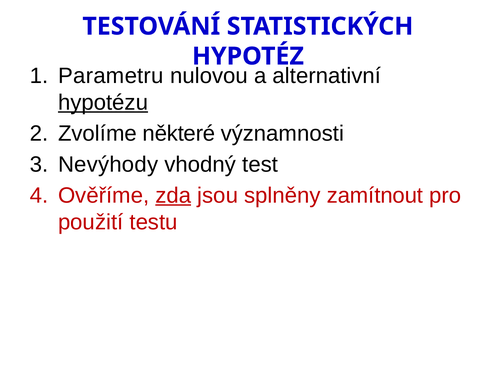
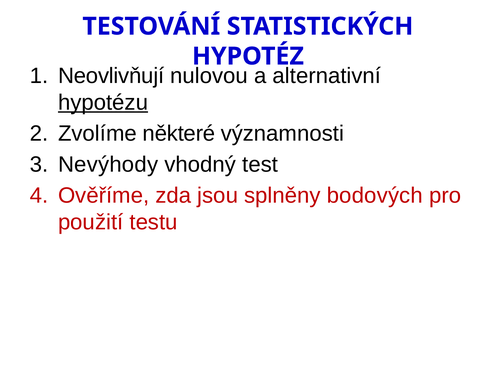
Parametru: Parametru -> Neovlivňují (111, 76)
zda underline: present -> none (173, 196)
zamítnout: zamítnout -> bodových (375, 196)
